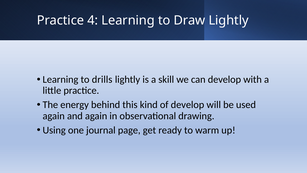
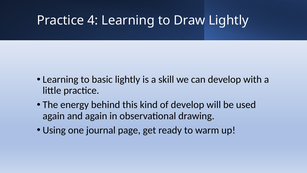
drills: drills -> basic (102, 79)
